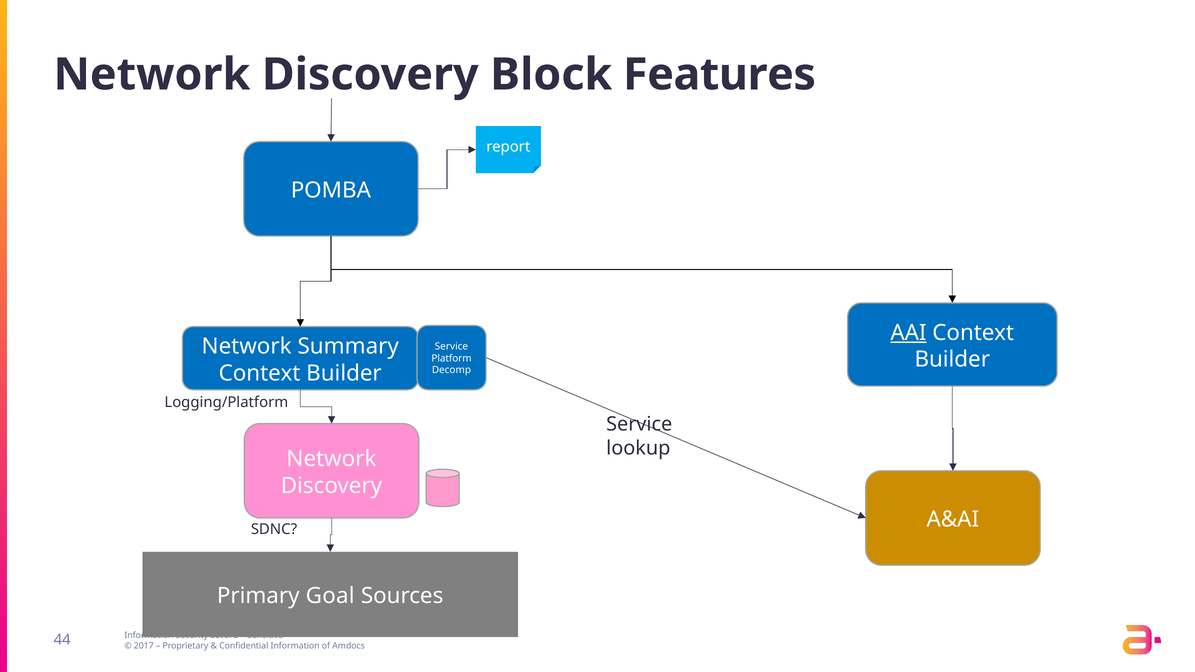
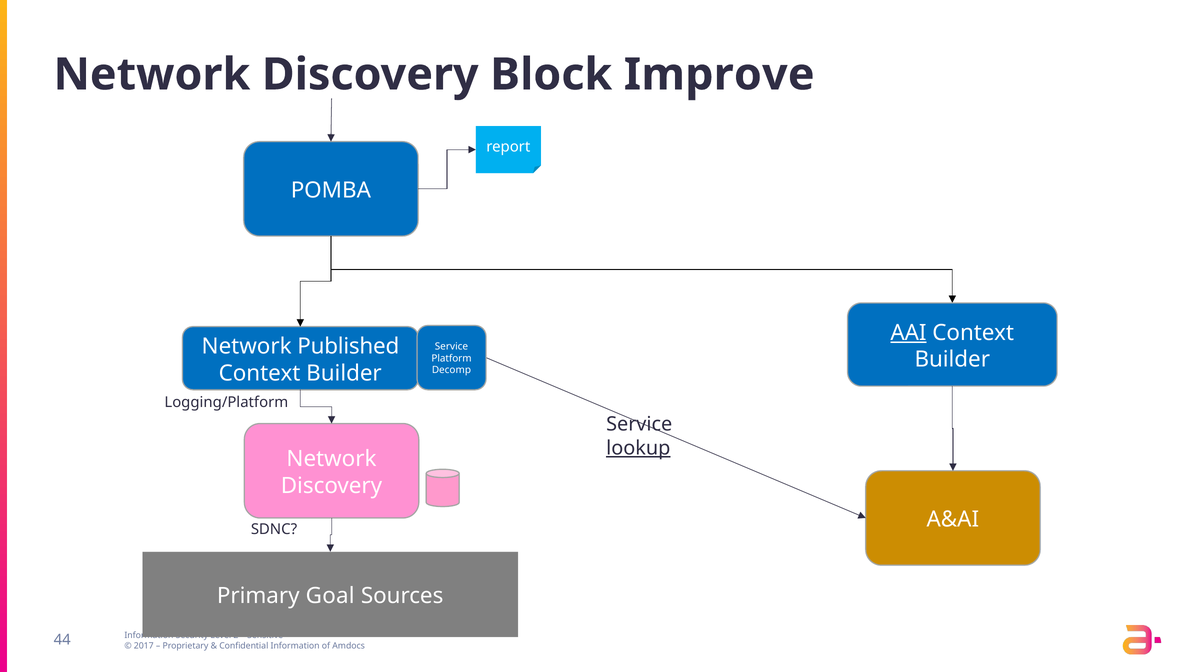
Features: Features -> Improve (719, 75)
Summary: Summary -> Published (348, 346)
lookup underline: none -> present (638, 448)
